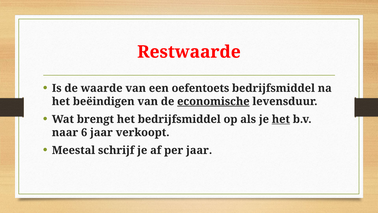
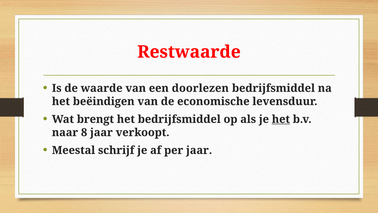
oefentoets: oefentoets -> doorlezen (200, 88)
economische underline: present -> none (213, 101)
6: 6 -> 8 (84, 132)
